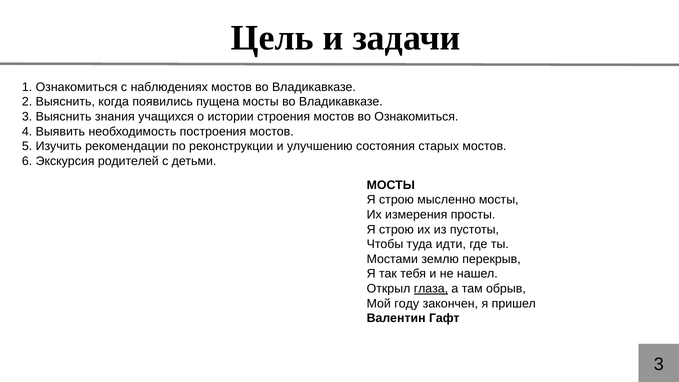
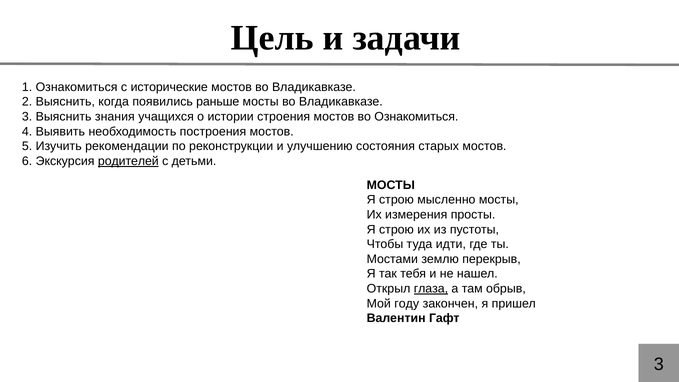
наблюдениях: наблюдениях -> исторические (169, 87)
пущена: пущена -> раньше (218, 102)
родителей underline: none -> present (128, 161)
